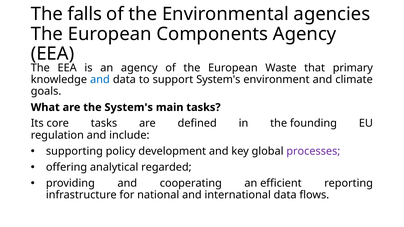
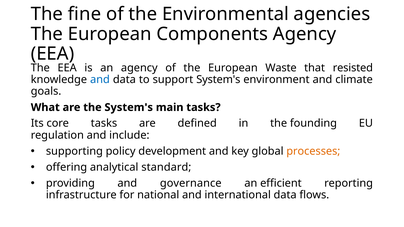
falls: falls -> fine (85, 14)
primary: primary -> resisted (353, 68)
processes colour: purple -> orange (313, 151)
regarded: regarded -> standard (166, 167)
cooperating: cooperating -> governance (191, 183)
